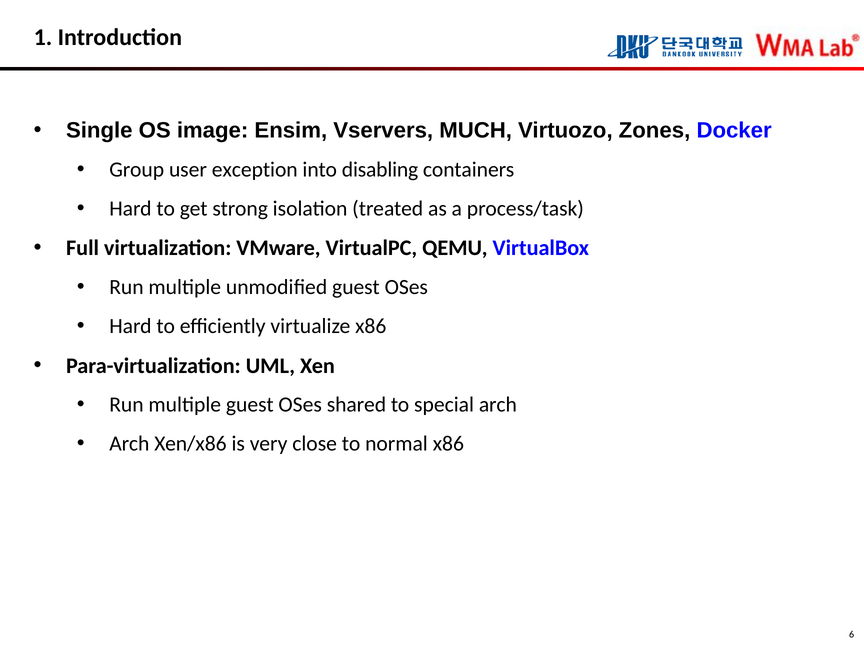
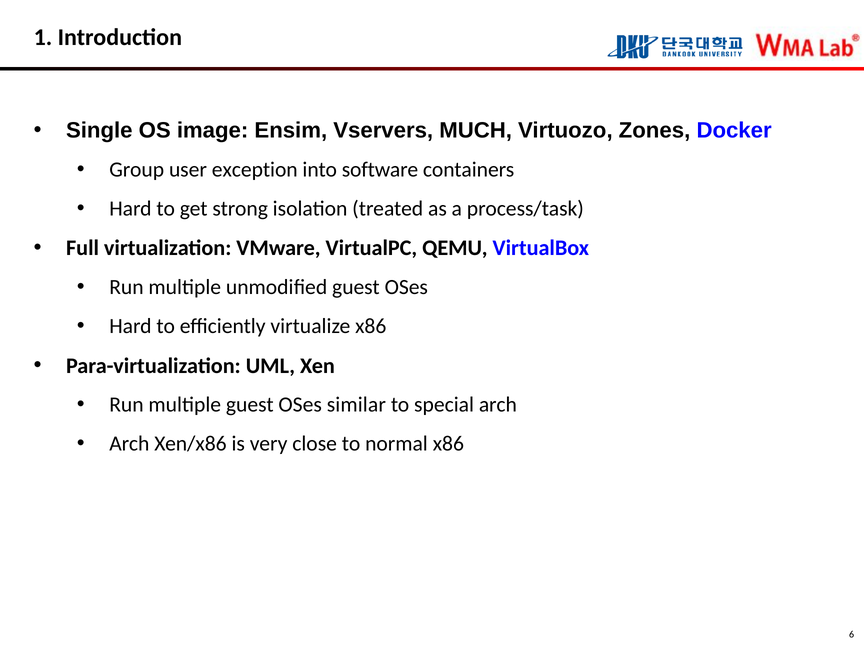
disabling: disabling -> software (380, 170)
shared: shared -> similar (356, 405)
